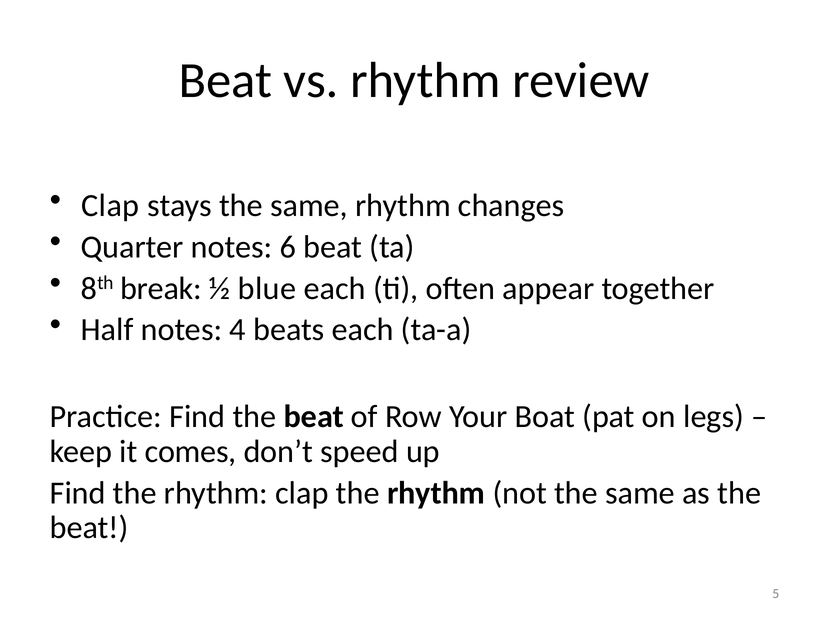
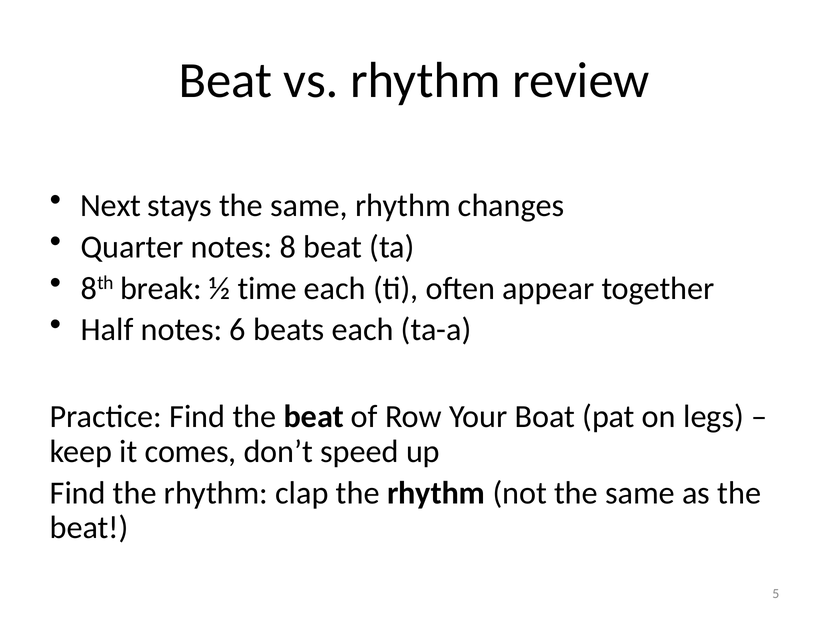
Clap: Clap -> Next (111, 205)
6: 6 -> 8 (288, 247)
blue: blue -> time (267, 288)
4: 4 -> 6 (238, 330)
